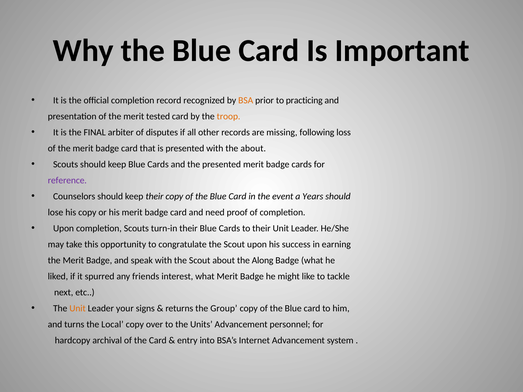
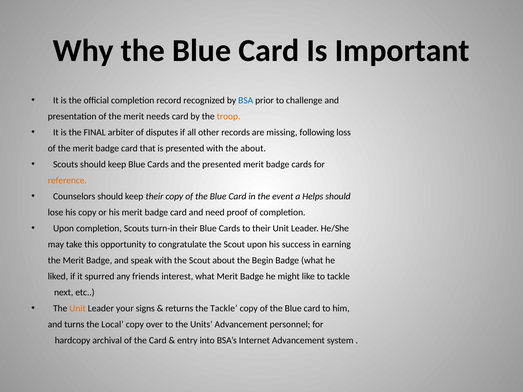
BSA colour: orange -> blue (246, 100)
practicing: practicing -> challenge (304, 100)
tested: tested -> needs (158, 116)
reference colour: purple -> orange (67, 180)
Years: Years -> Helps (313, 196)
Along: Along -> Begin (263, 260)
the Group: Group -> Tackle (224, 308)
